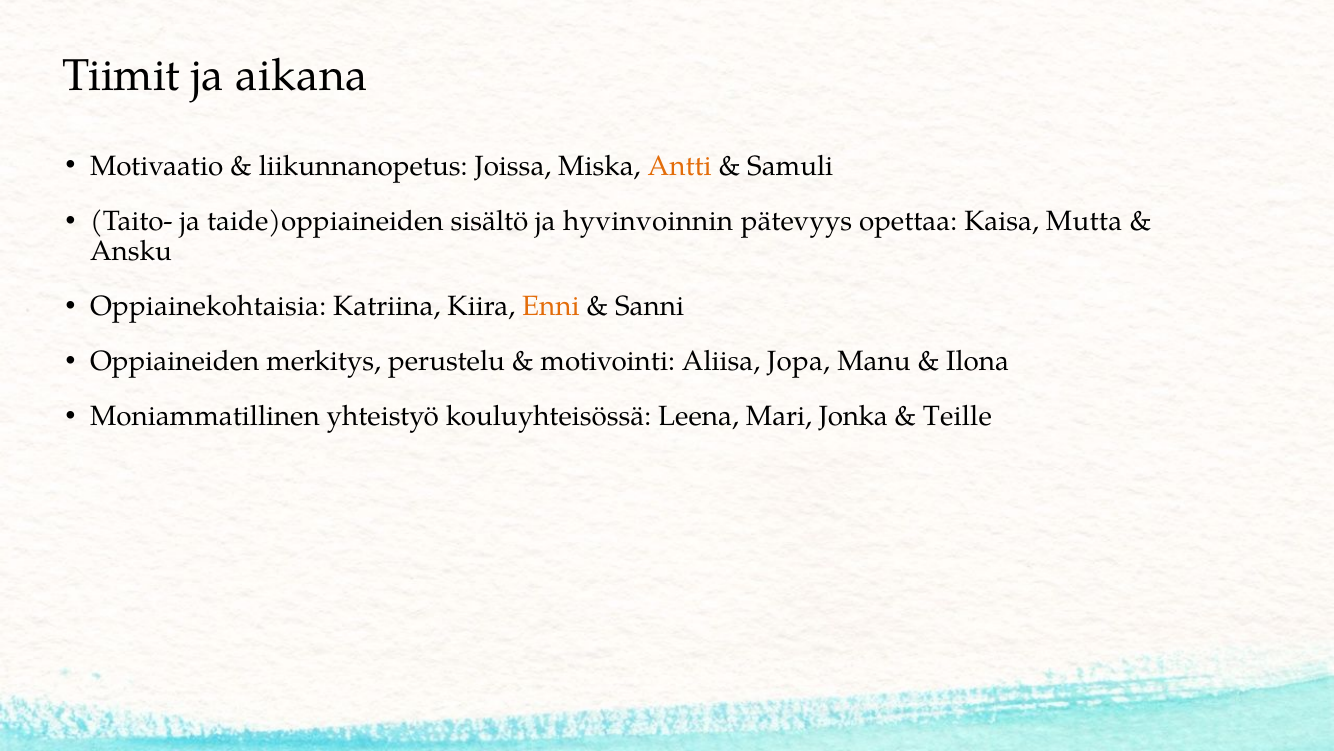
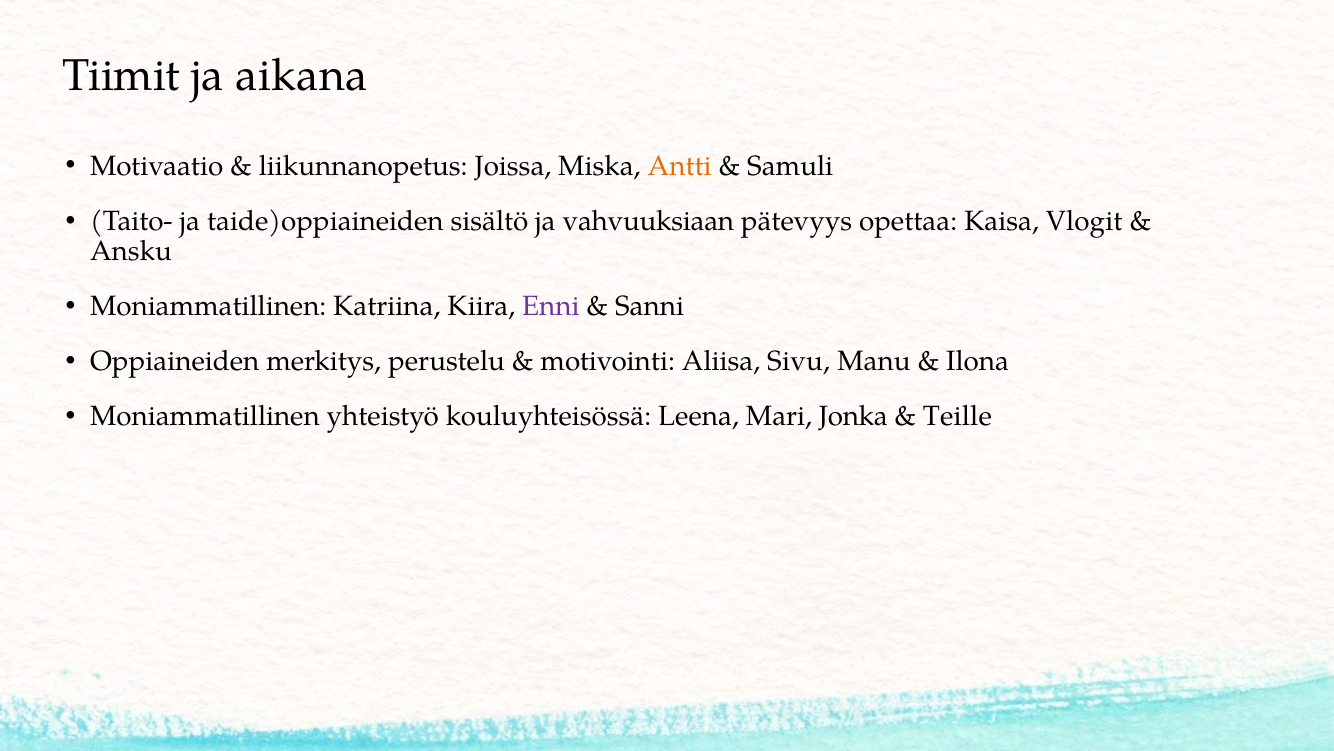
hyvinvoinnin: hyvinvoinnin -> vahvuuksiaan (648, 221)
Mutta: Mutta -> Vlogit (1084, 221)
Oppiainekohtaisia: Oppiainekohtaisia -> Moniammatillinen (208, 306)
Enni colour: orange -> purple (551, 306)
Jopa: Jopa -> Sivu (799, 361)
